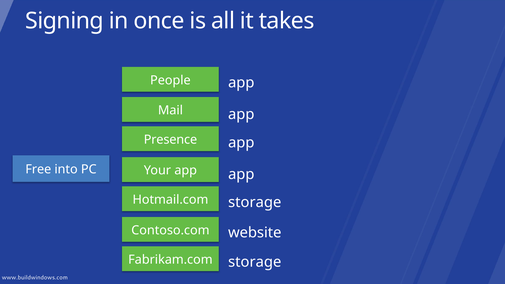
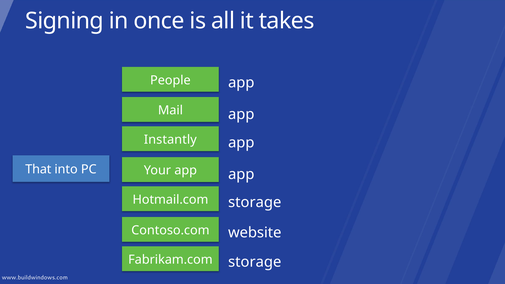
Presence: Presence -> Instantly (170, 140)
Free: Free -> That (38, 170)
